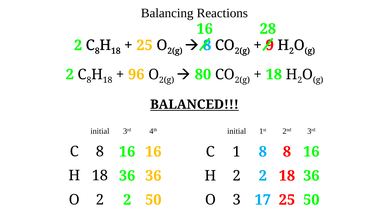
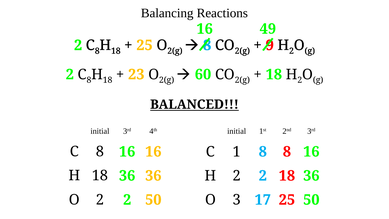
28: 28 -> 49 (268, 29)
96: 96 -> 23 (136, 74)
80: 80 -> 60 (203, 74)
